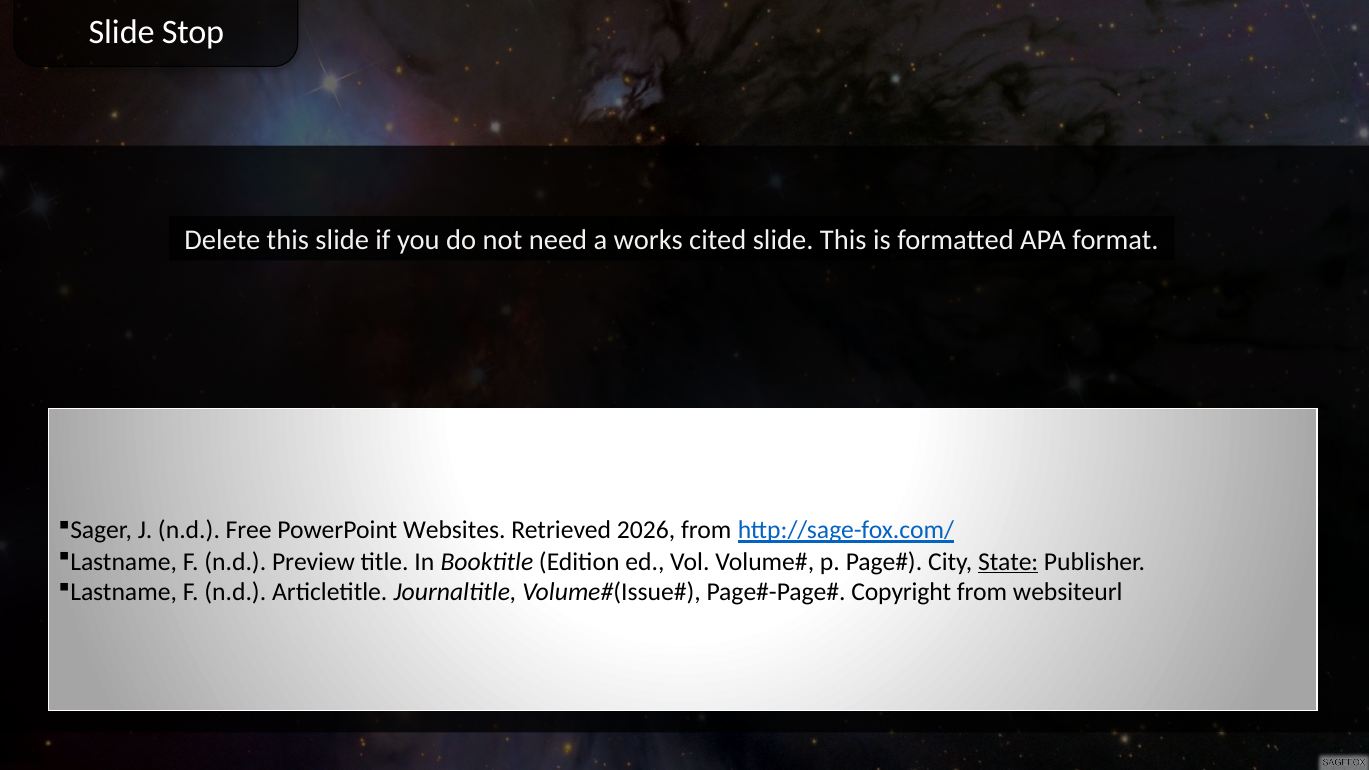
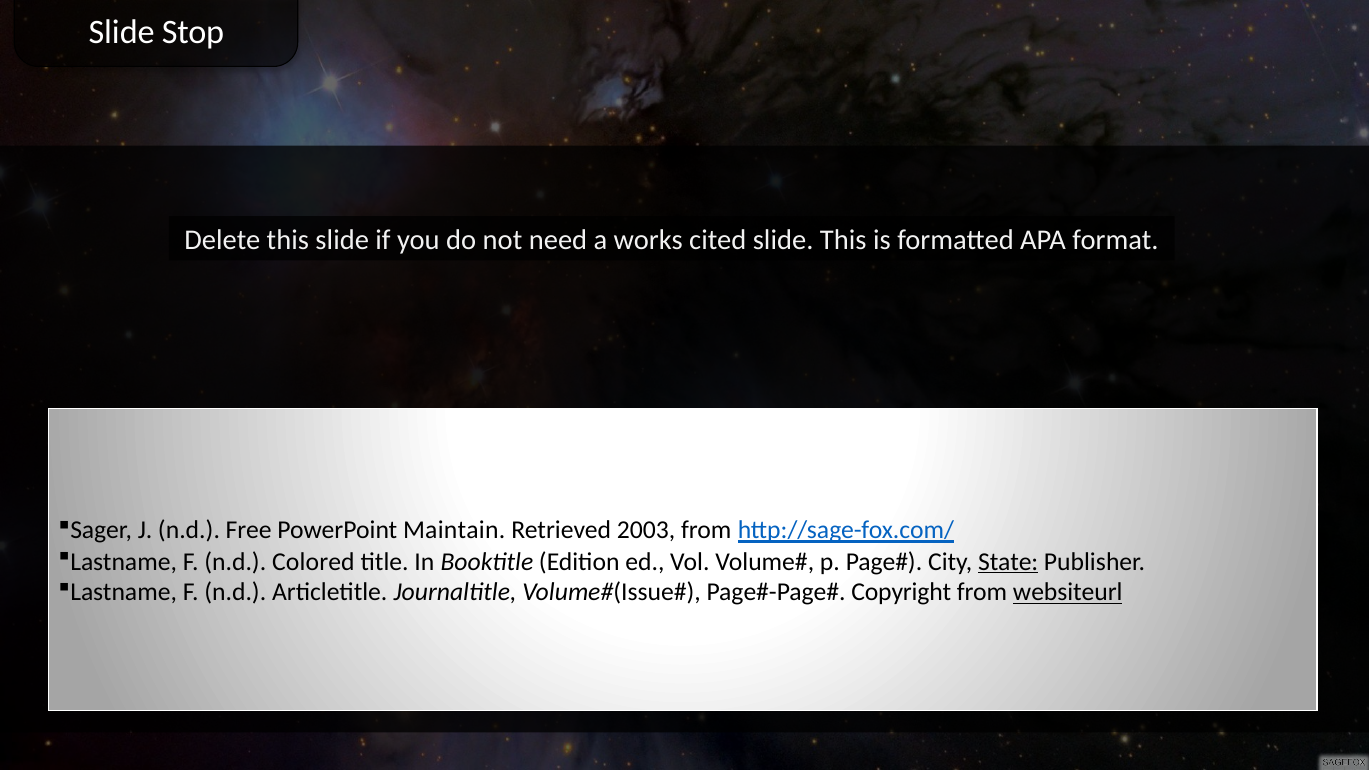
Websites: Websites -> Maintain (454, 530)
2026: 2026 -> 2003 (646, 530)
Preview: Preview -> Colored (313, 562)
websiteurl underline: none -> present (1068, 592)
